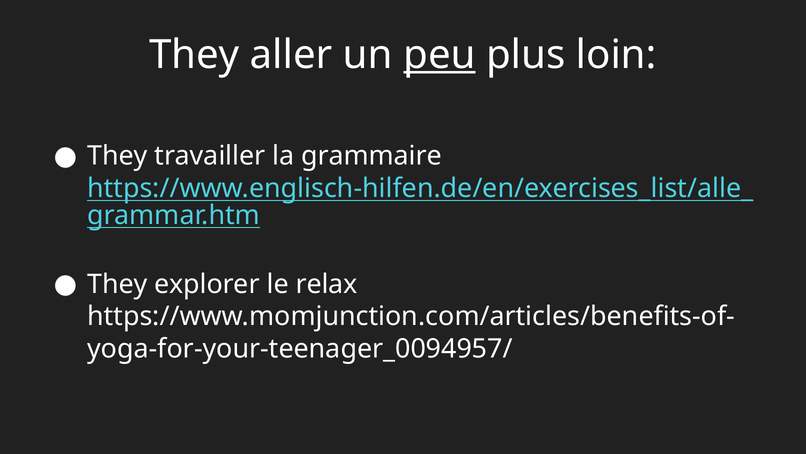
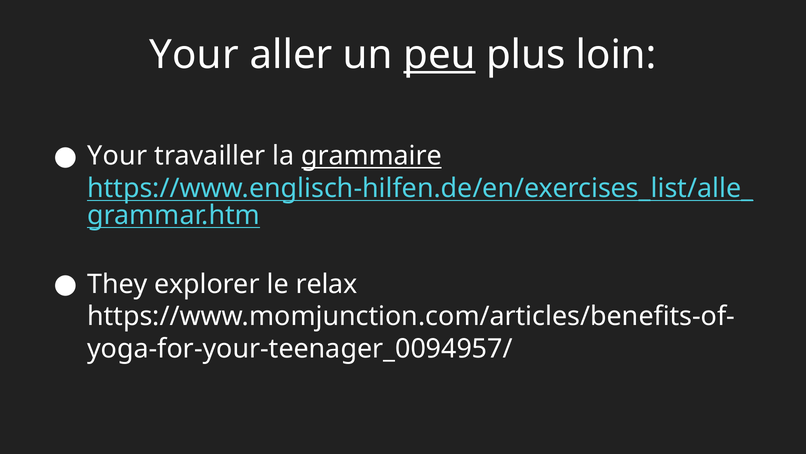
They: They -> Your (194, 55)
They: They -> Your (117, 156)
grammaire underline: none -> present (372, 156)
